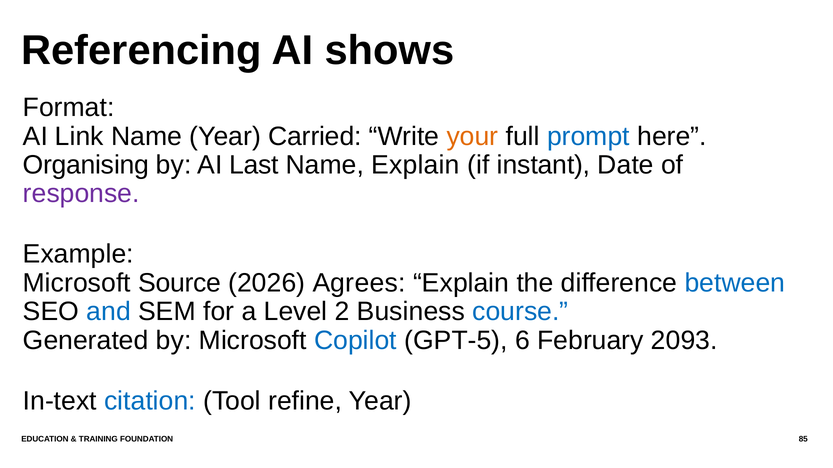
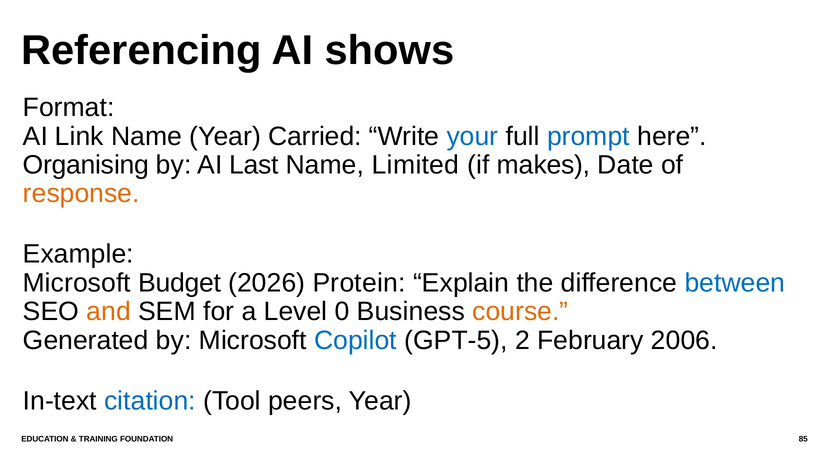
your colour: orange -> blue (472, 136)
Name Explain: Explain -> Limited (416, 165)
instant: instant -> makes (544, 165)
response colour: purple -> orange (81, 194)
Source: Source -> Budget (180, 283)
Agrees: Agrees -> Protein (359, 283)
and colour: blue -> orange (109, 312)
2: 2 -> 0 (342, 312)
course colour: blue -> orange (520, 312)
6: 6 -> 2 (522, 341)
2093: 2093 -> 2006 (684, 341)
refine: refine -> peers (305, 401)
